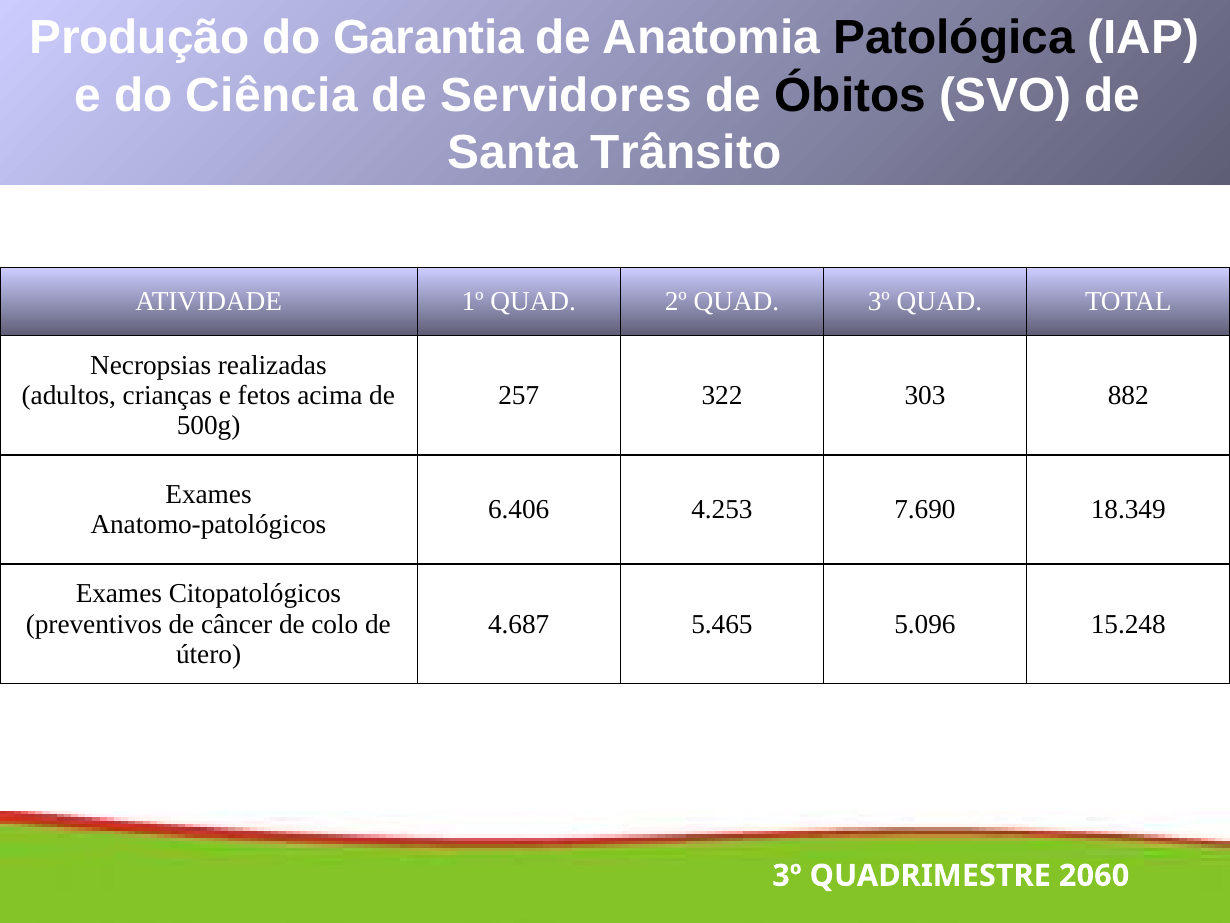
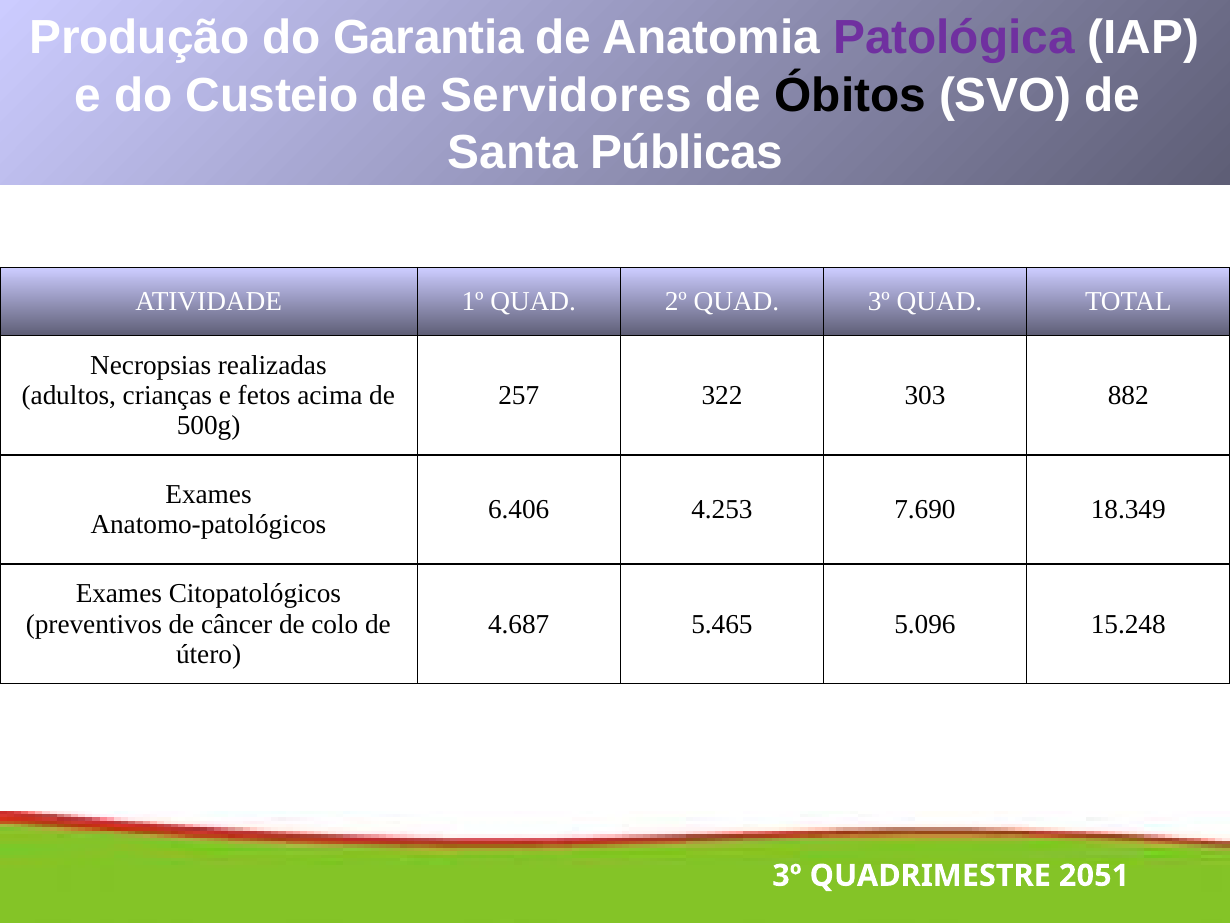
Patológica colour: black -> purple (954, 38)
Ciência: Ciência -> Custeio (272, 95)
Trânsito: Trânsito -> Públicas (687, 153)
2060: 2060 -> 2051 (1094, 875)
